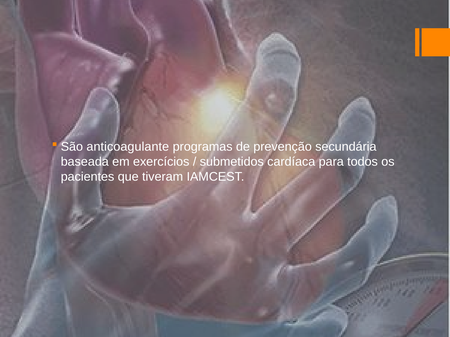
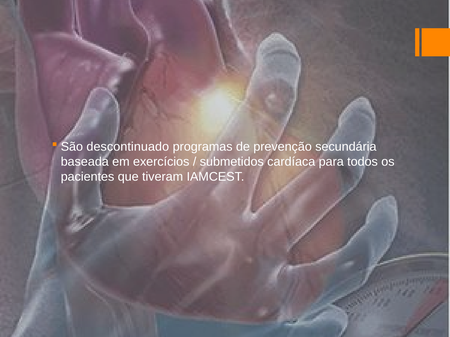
anticoagulante: anticoagulante -> descontinuado (128, 147)
